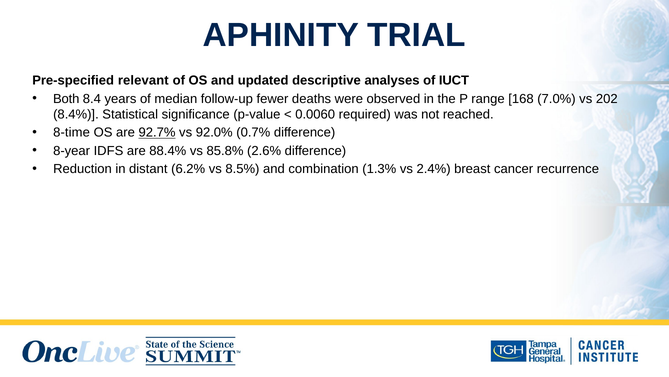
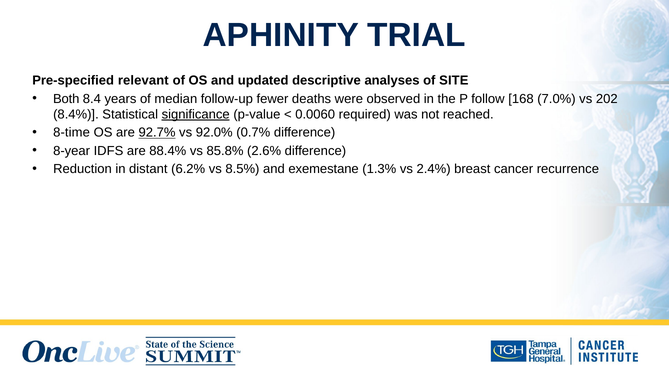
IUCT: IUCT -> SITE (454, 80)
range: range -> follow (488, 99)
significance underline: none -> present (196, 114)
combination: combination -> exemestane (324, 169)
